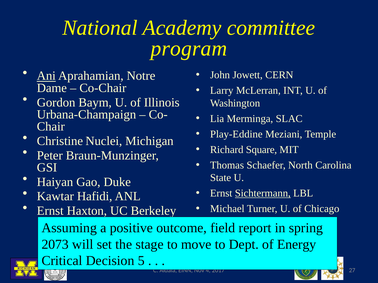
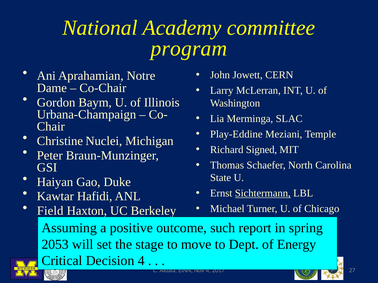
Ani underline: present -> none (46, 76)
Square: Square -> Signed (261, 150)
Ernst: Ernst -> Field (50, 211)
field: field -> such (223, 228)
2073: 2073 -> 2053 (55, 245)
Decision 5: 5 -> 4 (141, 261)
